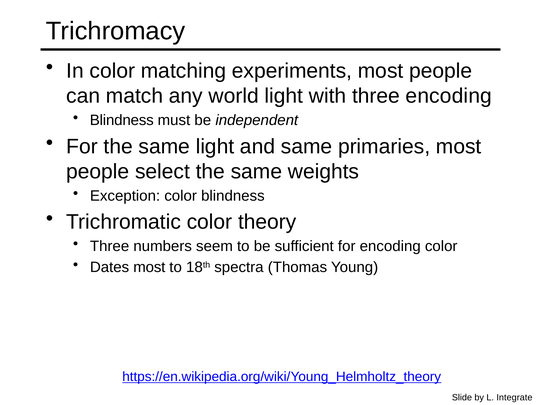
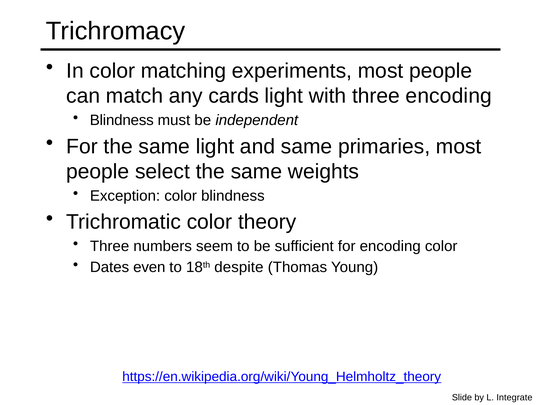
world: world -> cards (234, 96)
Dates most: most -> even (149, 268)
spectra: spectra -> despite (239, 268)
